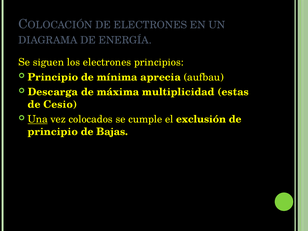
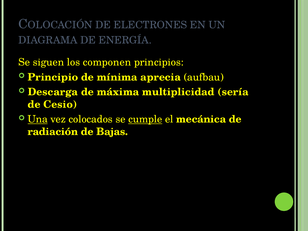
los electrones: electrones -> componen (107, 62)
estas: estas -> sería (233, 92)
cumple underline: none -> present (145, 119)
exclusión: exclusión -> mecánica (201, 119)
principio: principio -> radiación (53, 132)
